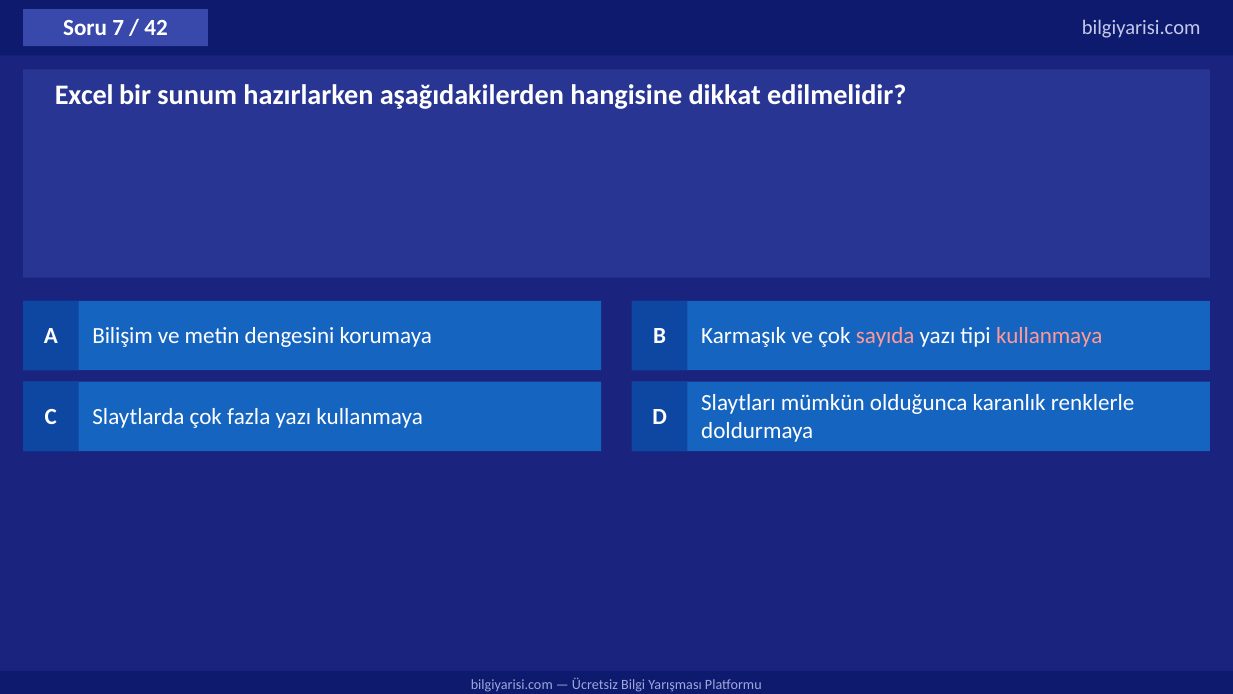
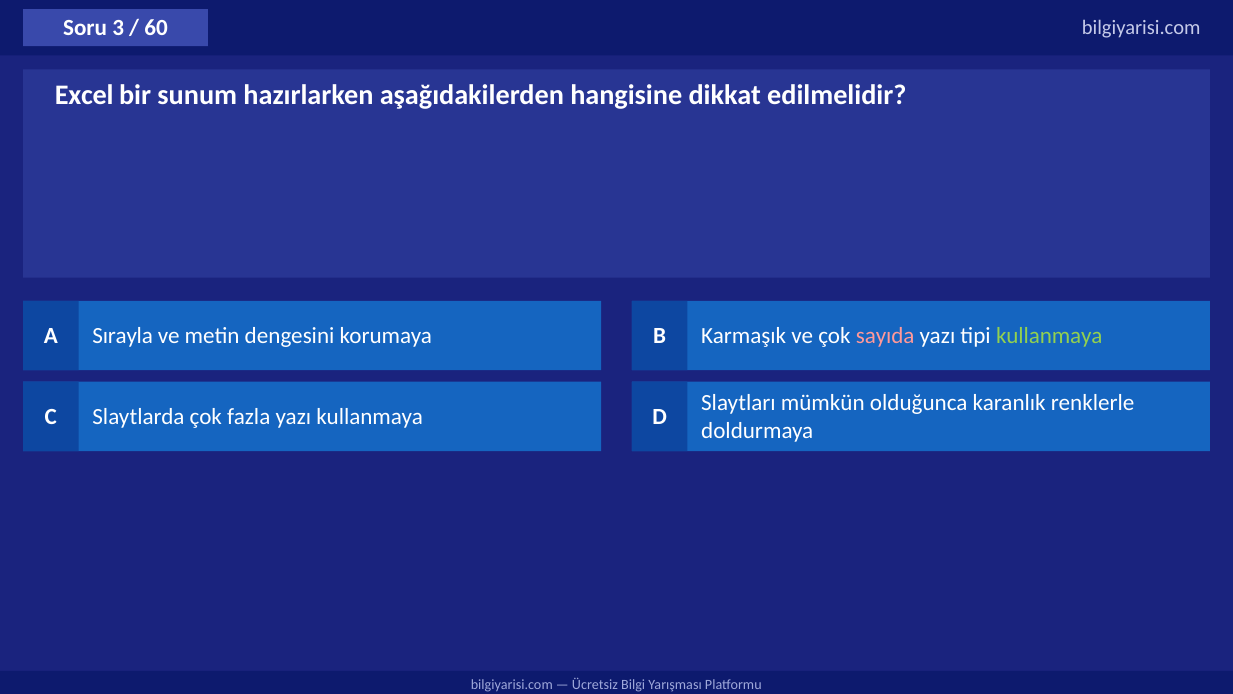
7: 7 -> 3 (118, 28)
42: 42 -> 60 (156, 28)
Bilişim: Bilişim -> Sırayla (123, 336)
kullanmaya colour: pink -> light green (1049, 336)
